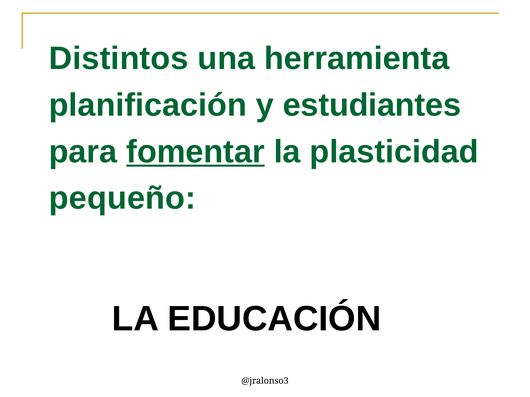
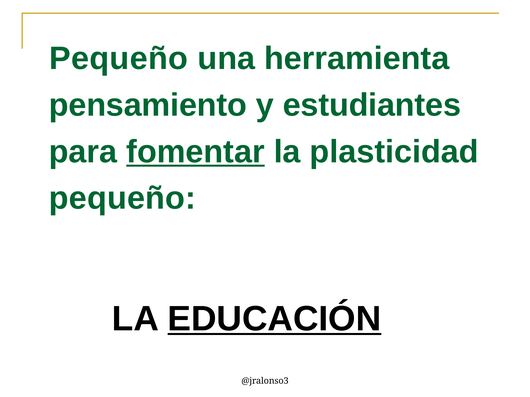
Distintos: Distintos -> Pequeño (119, 59)
planificación: planificación -> pensamiento (148, 105)
EDUCACIÓN underline: none -> present (274, 319)
